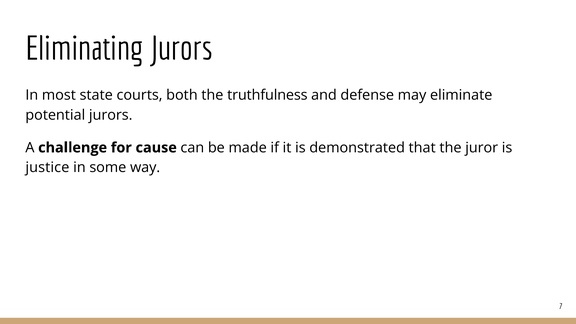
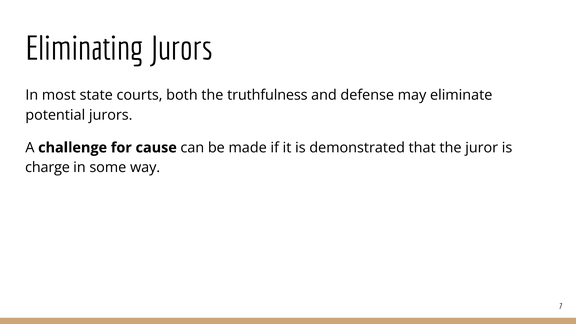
justice: justice -> charge (48, 168)
